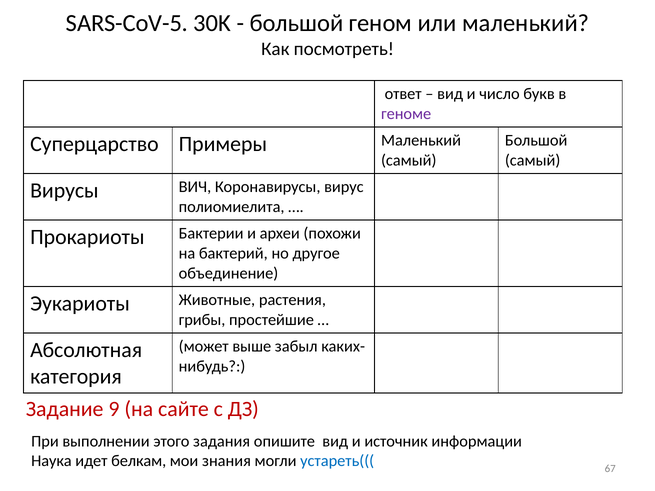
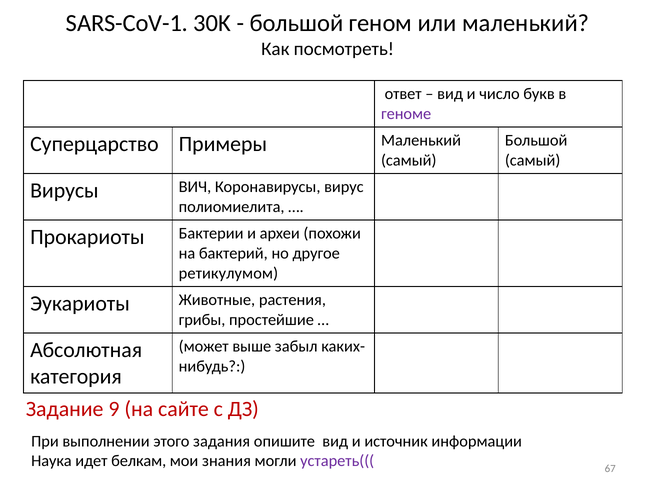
SARS-CoV-5: SARS-CoV-5 -> SARS-CoV-1 (127, 23)
объединение: объединение -> ретикулумом (228, 274)
устареть((( colour: blue -> purple (337, 461)
